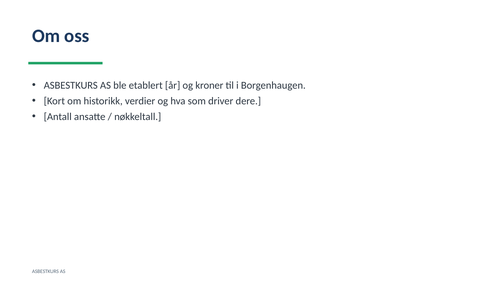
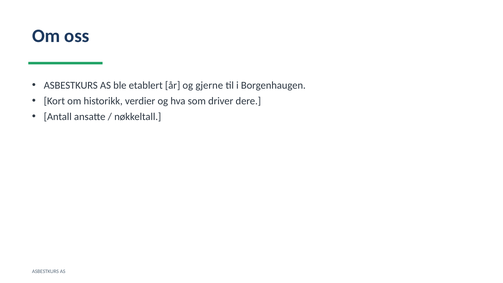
kroner: kroner -> gjerne (209, 85)
